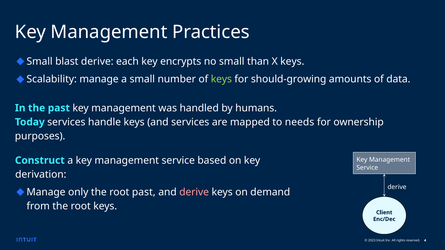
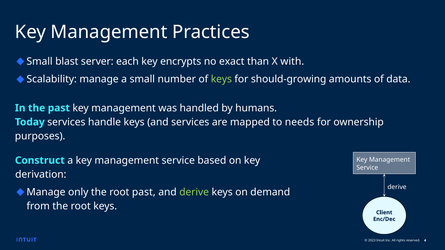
blast derive: derive -> server (97, 62)
no small: small -> exact (232, 62)
X keys: keys -> with (292, 62)
derive colour: pink -> light green (194, 192)
